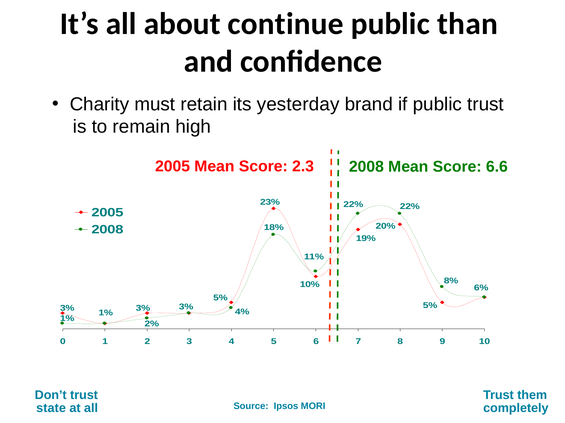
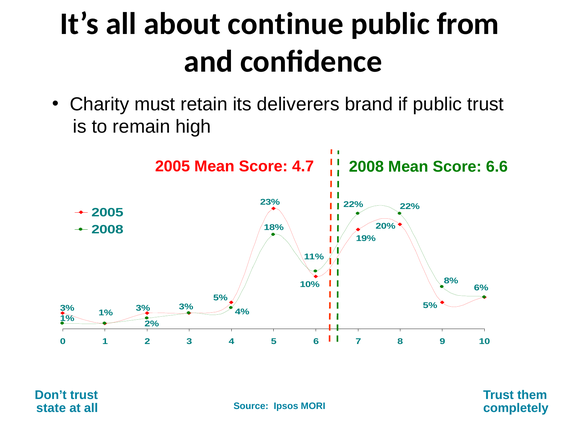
than: than -> from (468, 24)
yesterday: yesterday -> deliverers (298, 104)
2.3: 2.3 -> 4.7 (303, 167)
